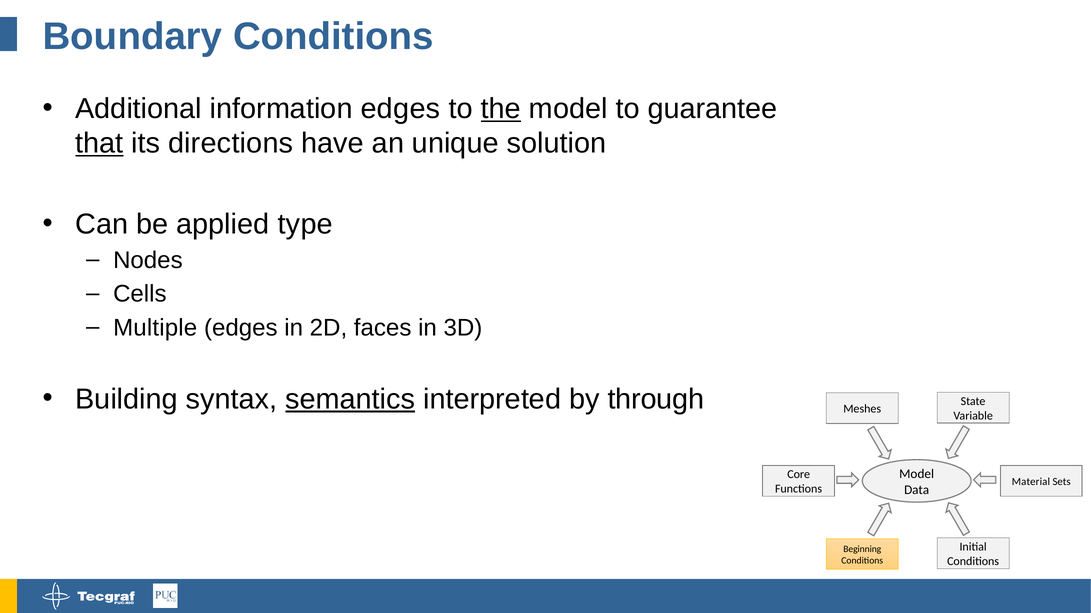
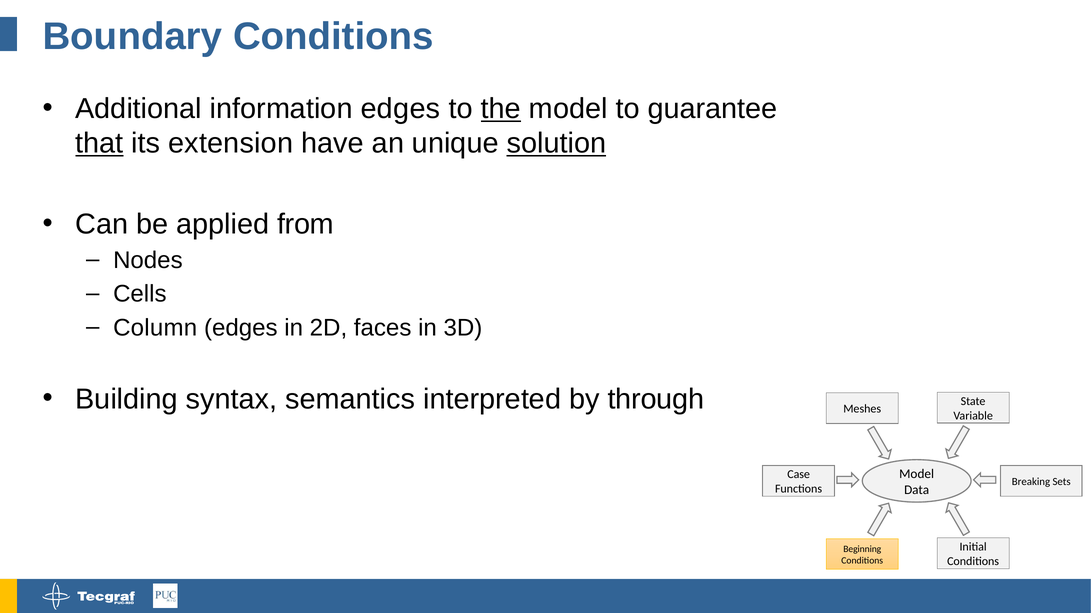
directions: directions -> extension (231, 144)
solution underline: none -> present (556, 144)
type: type -> from (306, 224)
Multiple: Multiple -> Column (155, 328)
semantics underline: present -> none (350, 399)
Core: Core -> Case (799, 475)
Material: Material -> Breaking (1031, 482)
